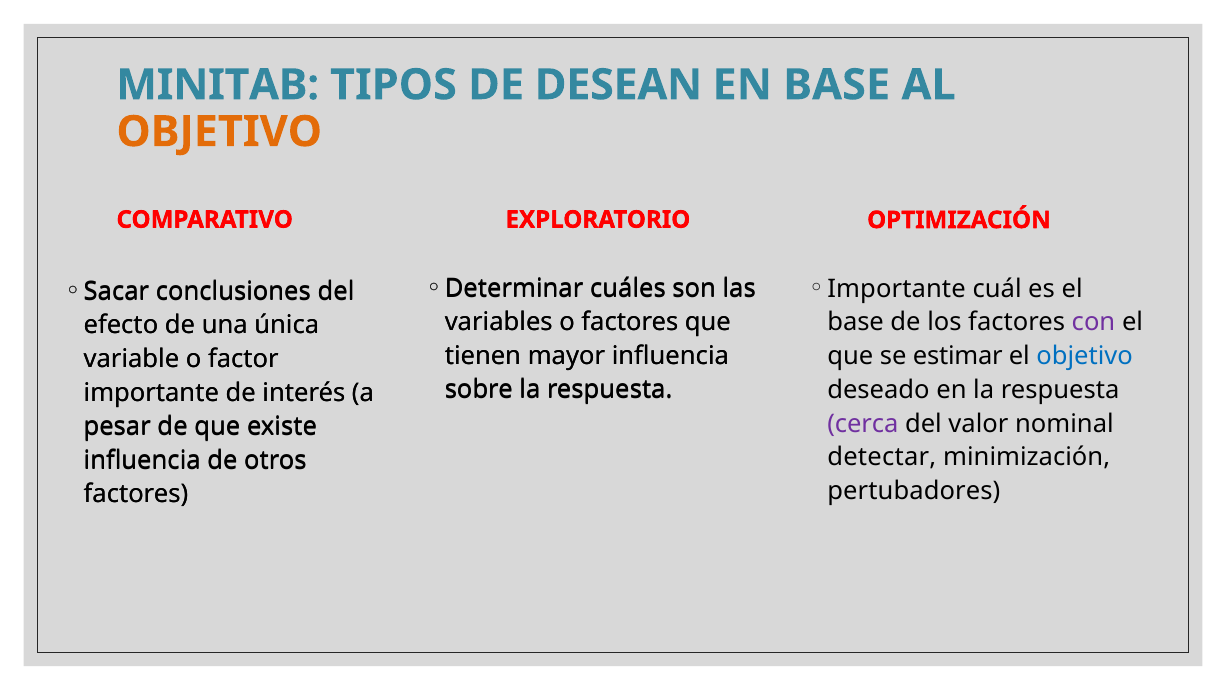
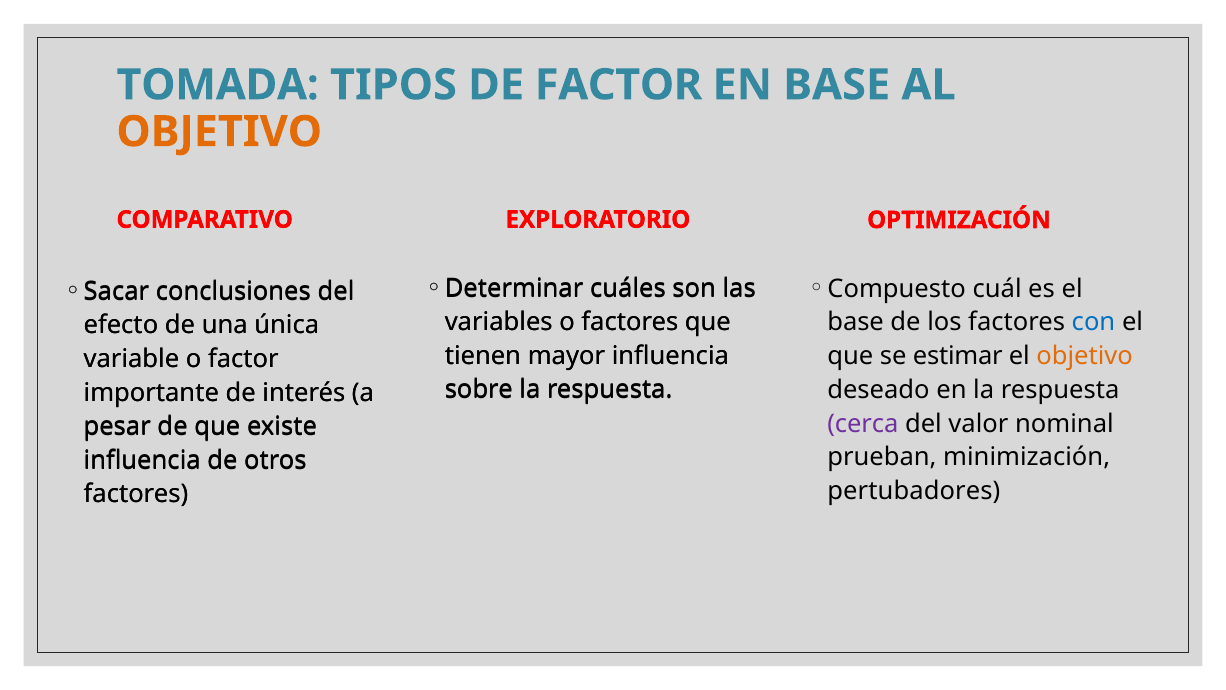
MINITAB: MINITAB -> TOMADA (218, 85)
DE DESEAN: DESEAN -> FACTOR (619, 85)
Importante: Importante -> Compuesto (897, 288)
con colour: purple -> blue (1094, 322)
objetivo colour: blue -> orange (1085, 356)
detectar: detectar -> prueban (882, 457)
